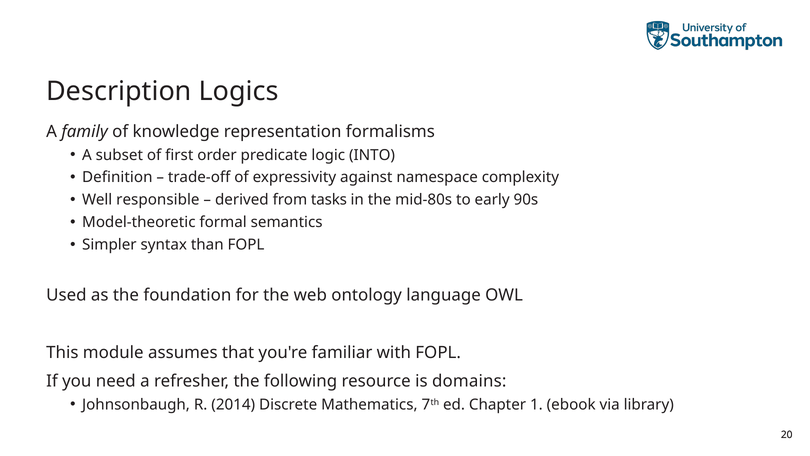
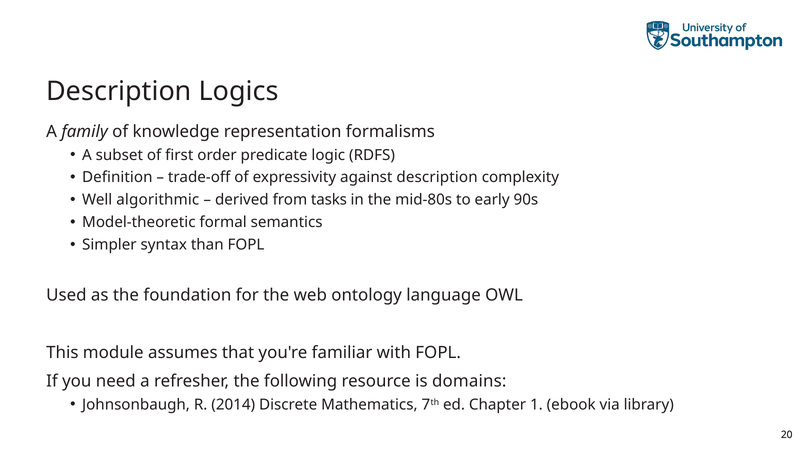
INTO: INTO -> RDFS (372, 155)
against namespace: namespace -> description (437, 177)
responsible: responsible -> algorithmic (158, 200)
